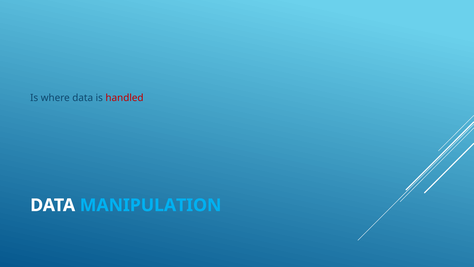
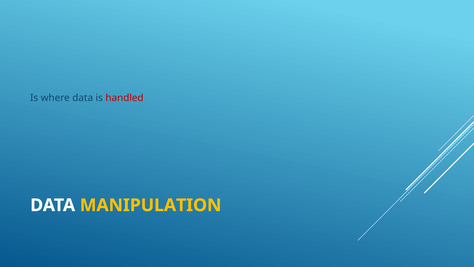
MANIPULATION colour: light blue -> yellow (151, 205)
